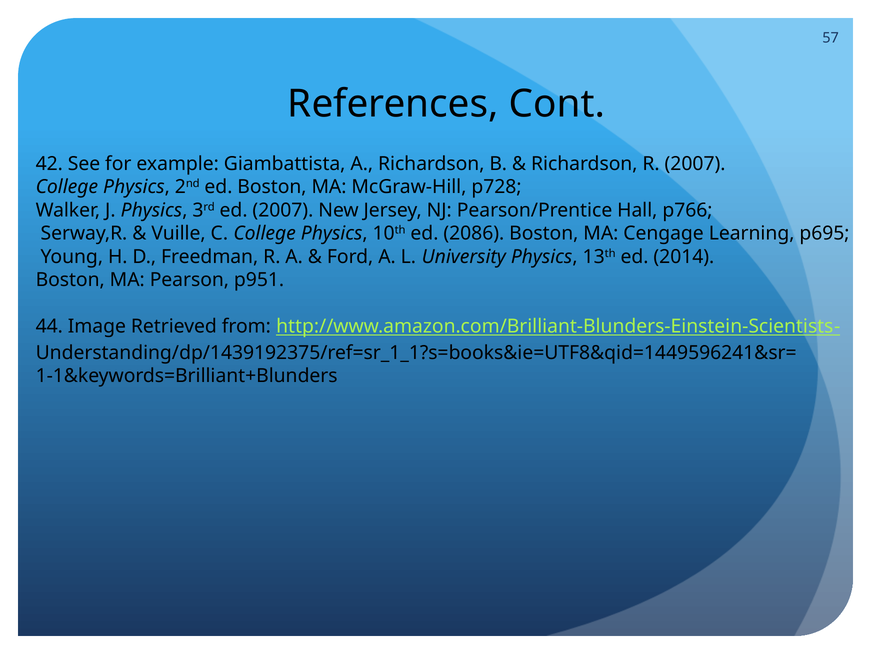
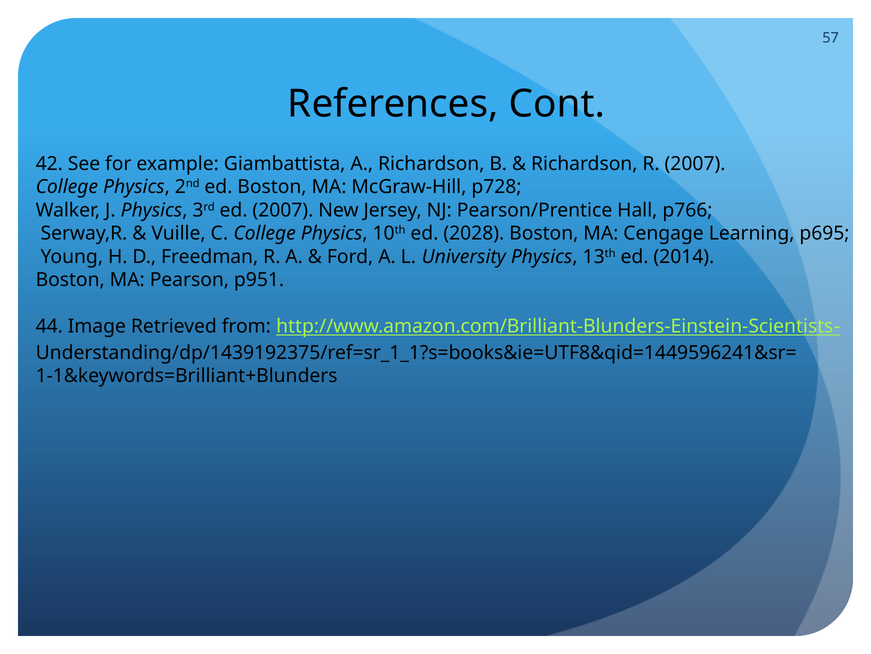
2086: 2086 -> 2028 (474, 233)
